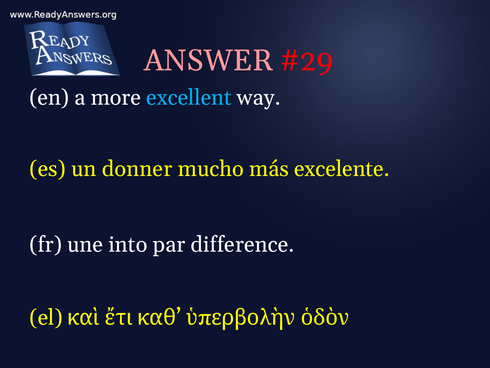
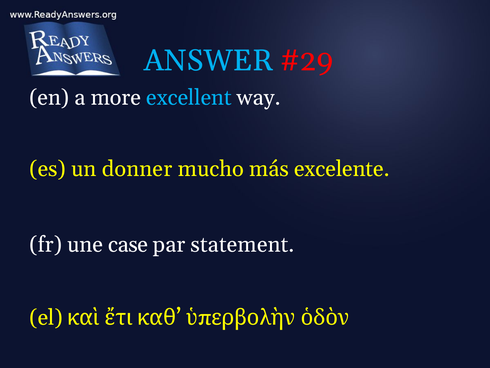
ANSWER colour: pink -> light blue (209, 60)
into: into -> case (128, 244)
difference: difference -> statement (243, 244)
